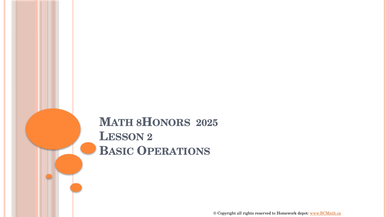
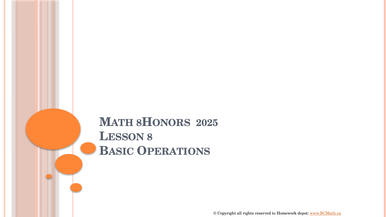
2: 2 -> 8 (150, 137)
